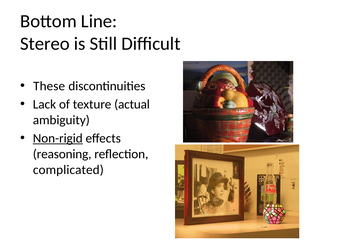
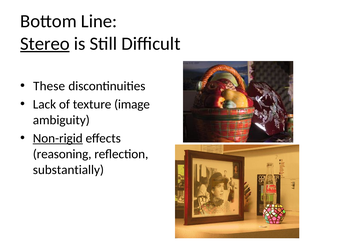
Stereo underline: none -> present (45, 44)
actual: actual -> image (132, 105)
complicated: complicated -> substantially (68, 170)
